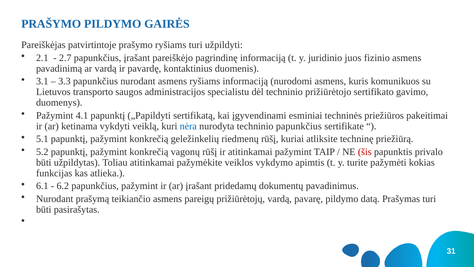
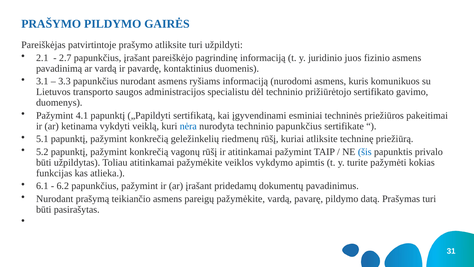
prašymo ryšiams: ryšiams -> atliksite (171, 45)
šis colour: red -> blue (365, 152)
pareigų prižiūrėtojų: prižiūrėtojų -> pažymėkite (241, 199)
